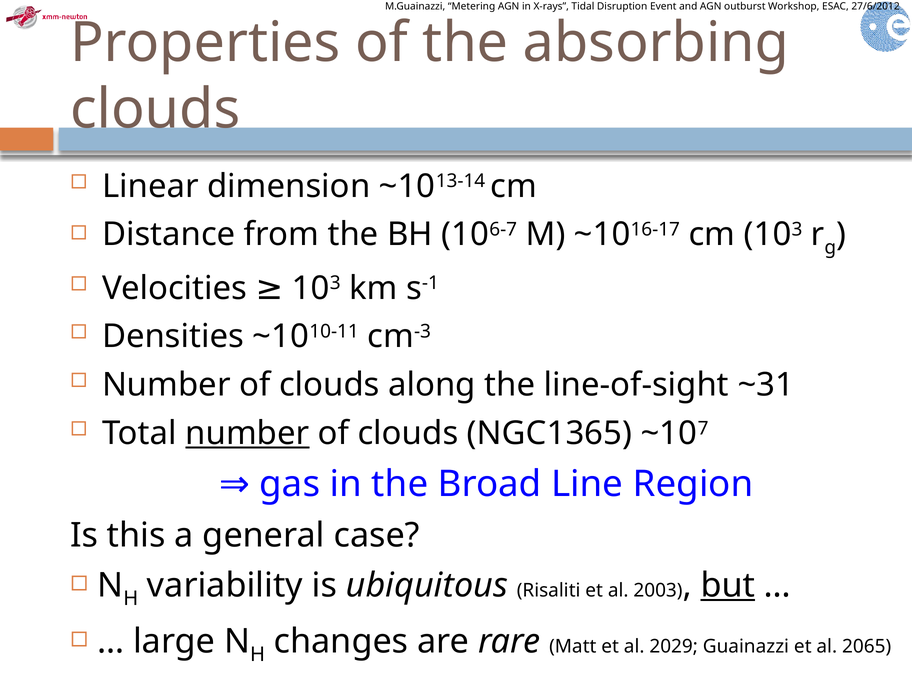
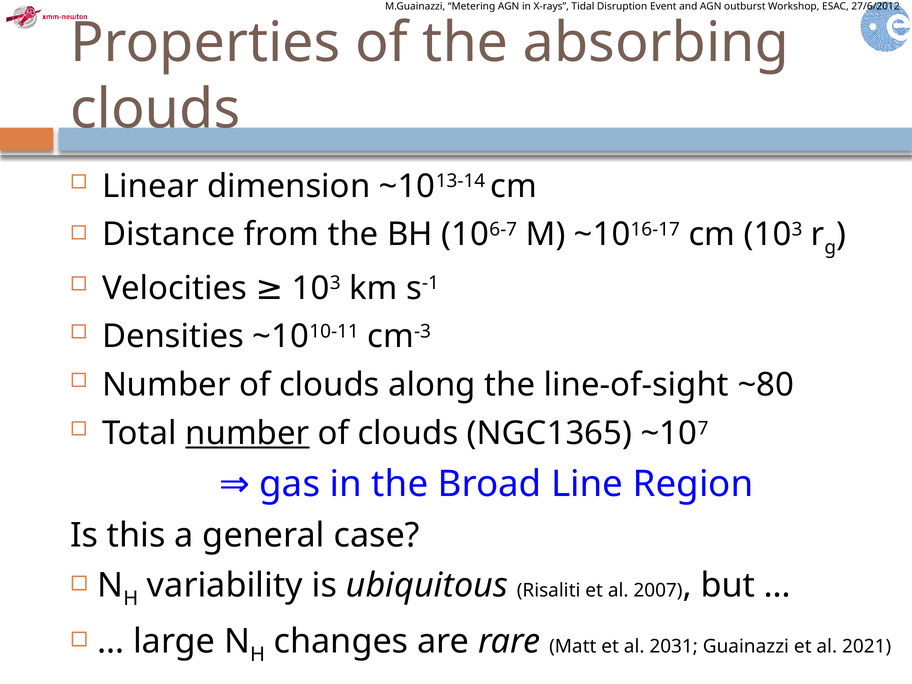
~31: ~31 -> ~80 (766, 385)
2003: 2003 -> 2007 (658, 591)
but underline: present -> none (728, 585)
2029: 2029 -> 2031 (674, 646)
2065: 2065 -> 2021 (867, 646)
